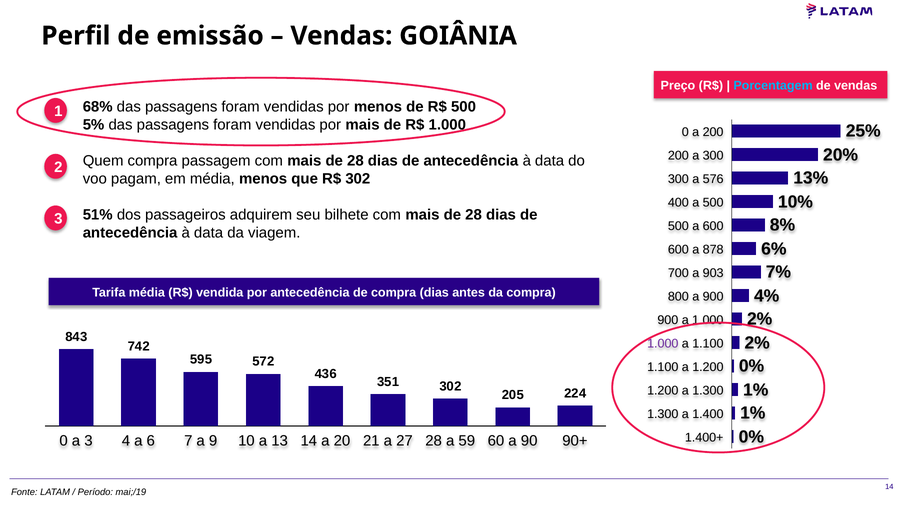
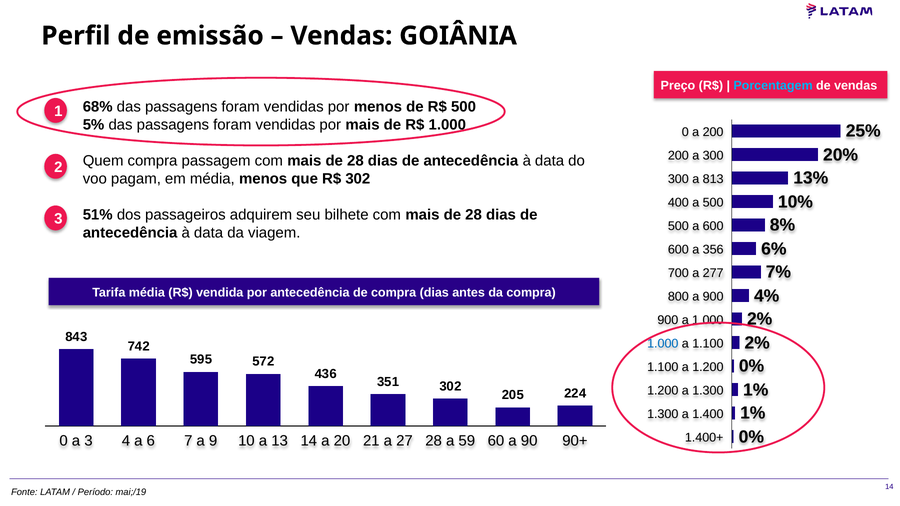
576: 576 -> 813 (713, 179)
878: 878 -> 356 (713, 250)
903: 903 -> 277 (713, 273)
1.000 colour: purple -> blue (663, 344)
